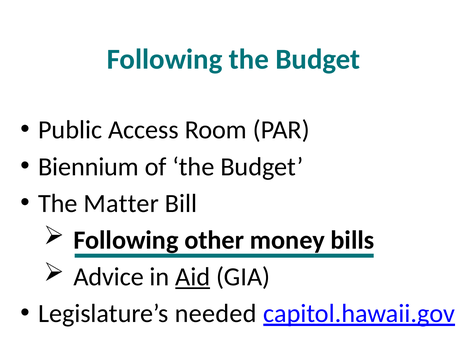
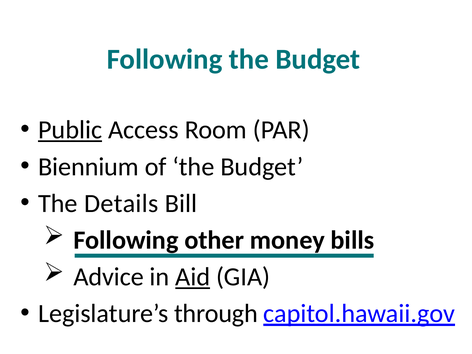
Public underline: none -> present (70, 130)
Matter: Matter -> Details (121, 203)
needed: needed -> through (216, 314)
